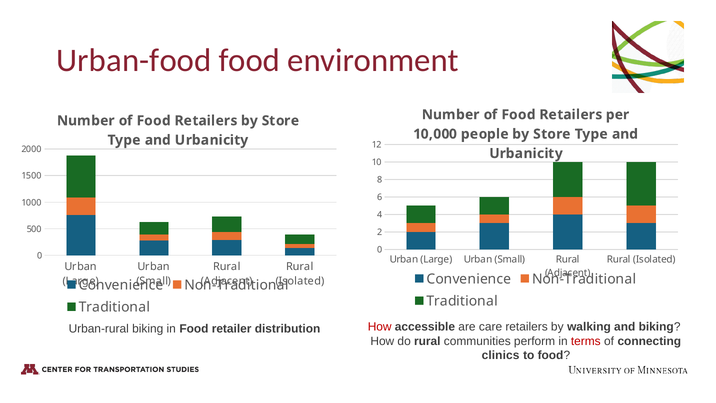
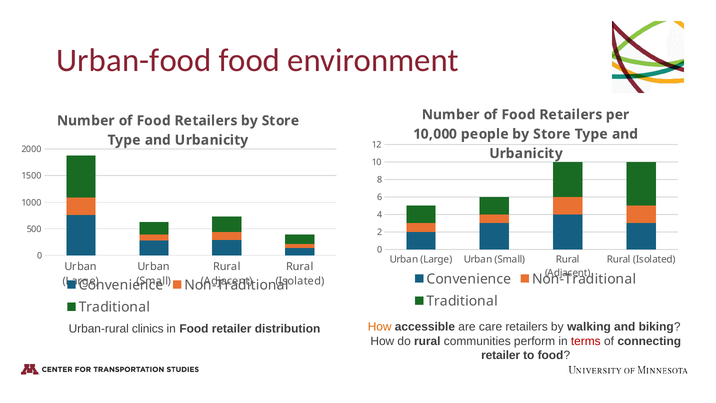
Urban-rural biking: biking -> clinics (148, 328)
How colour: red -> orange (380, 327)
clinics: clinics -> retailer (501, 355)
